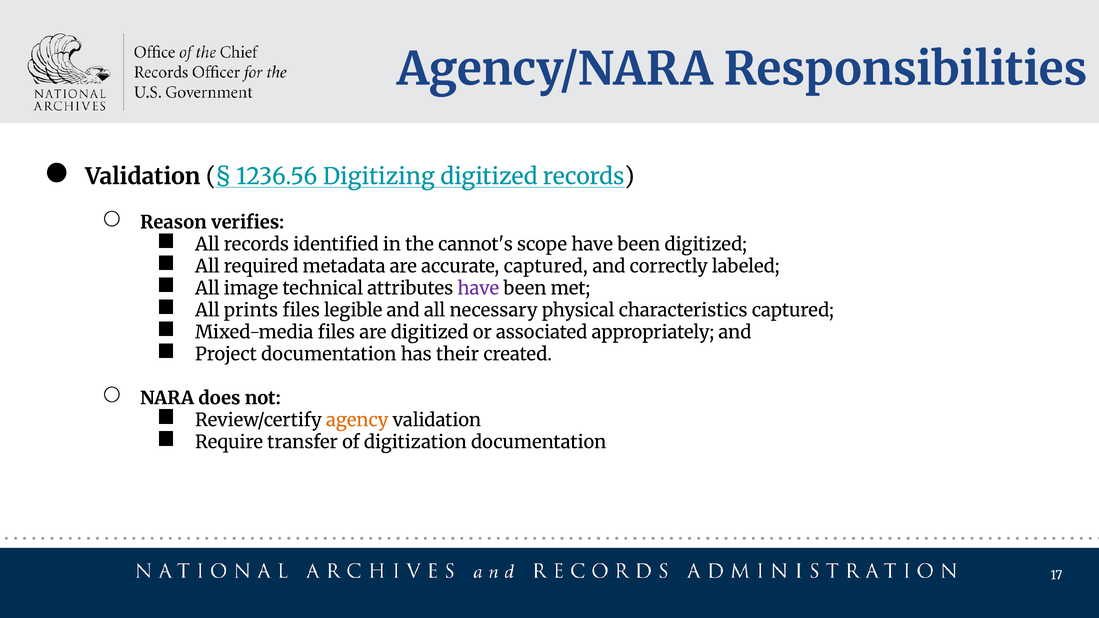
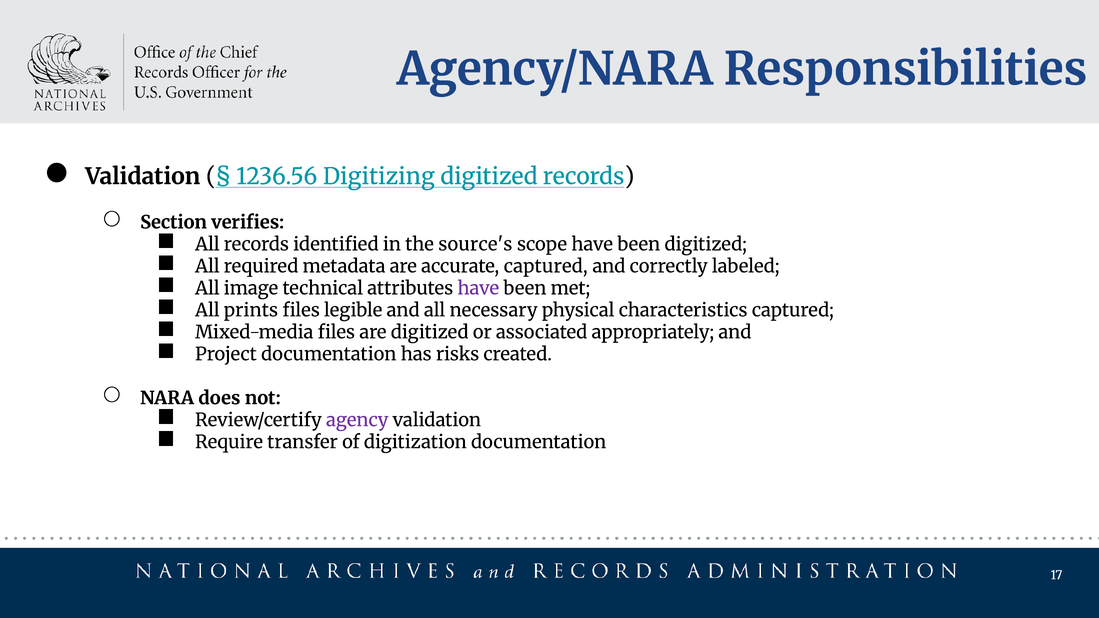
Reason: Reason -> Section (173, 223)
cannot's: cannot's -> source's (475, 244)
their: their -> risks (458, 354)
agency colour: orange -> purple (357, 420)
